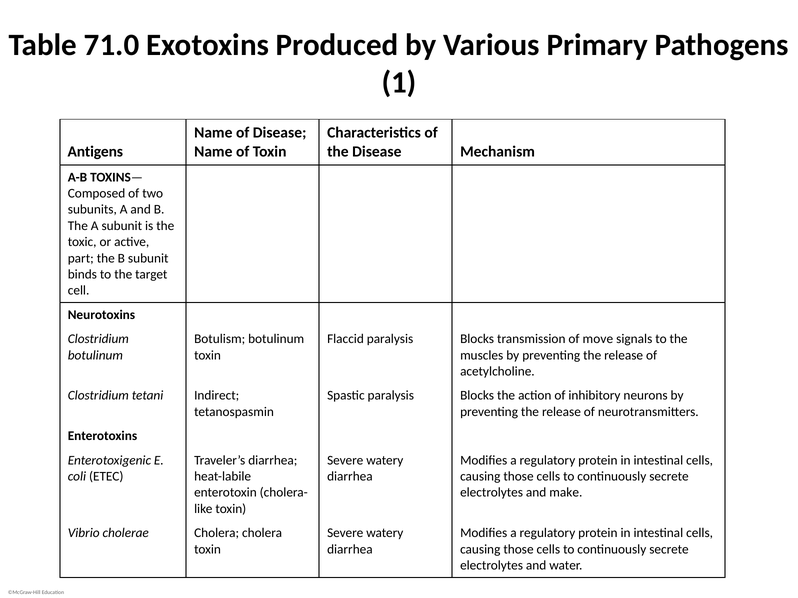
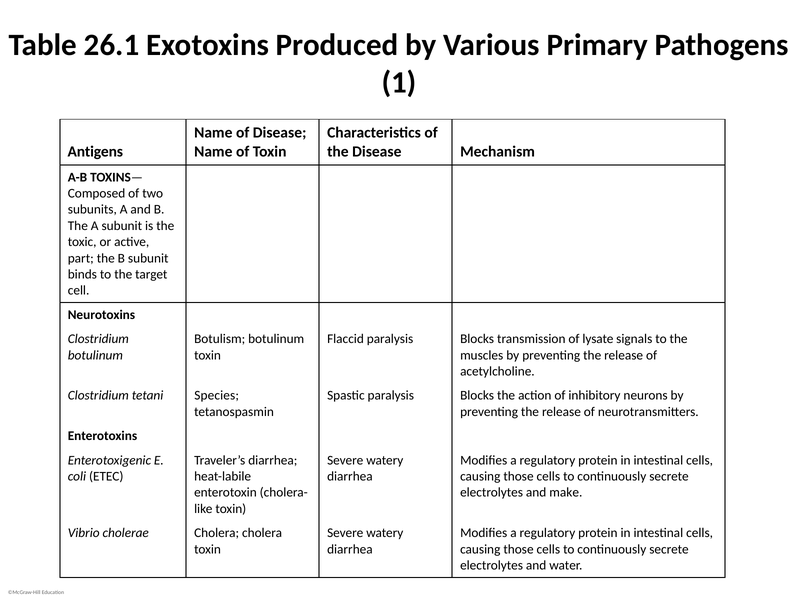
71.0: 71.0 -> 26.1 (112, 45)
move: move -> lysate (598, 339)
Indirect: Indirect -> Species (217, 396)
